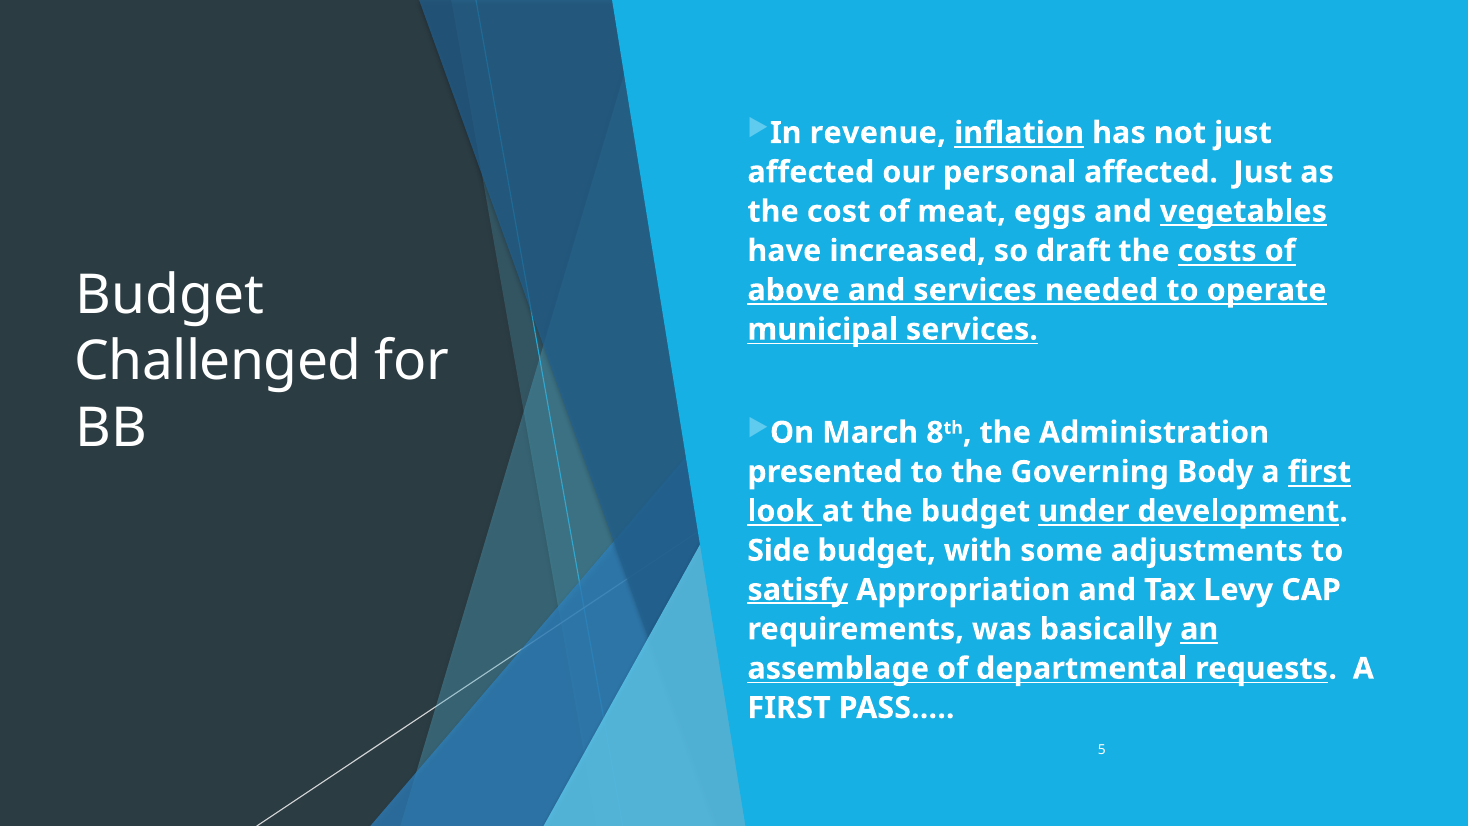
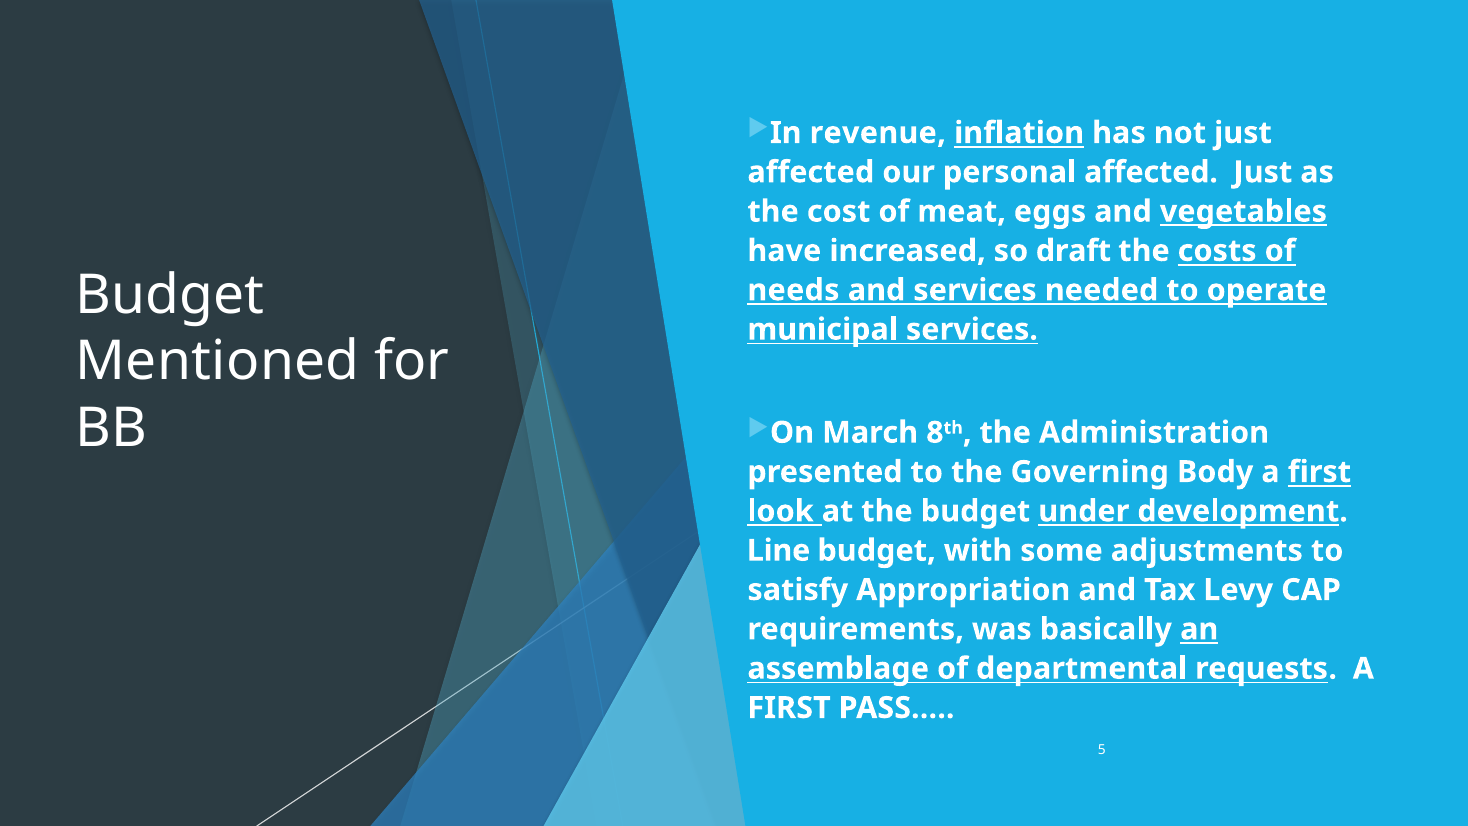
above: above -> needs (793, 290)
Challenged: Challenged -> Mentioned (218, 362)
Side: Side -> Line (779, 550)
satisfy underline: present -> none (798, 590)
